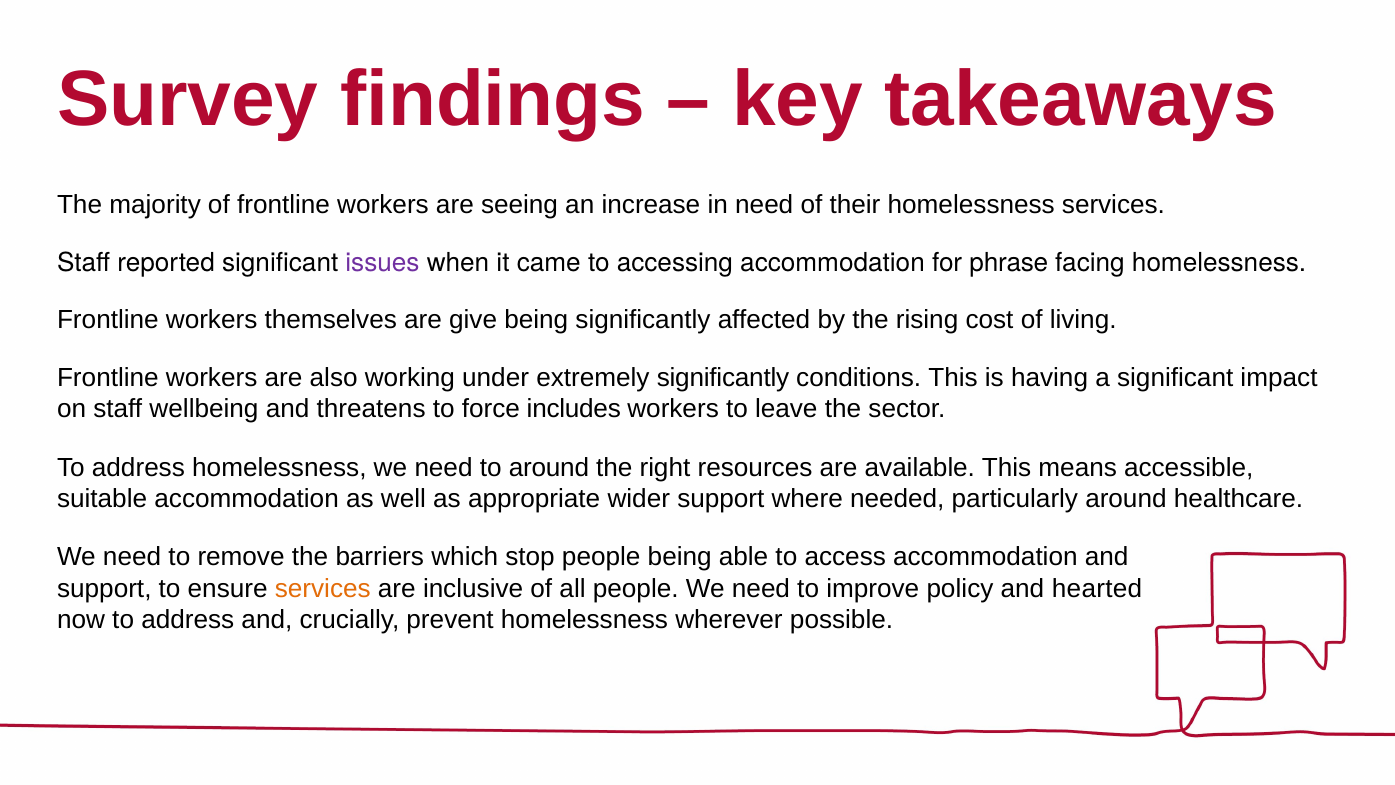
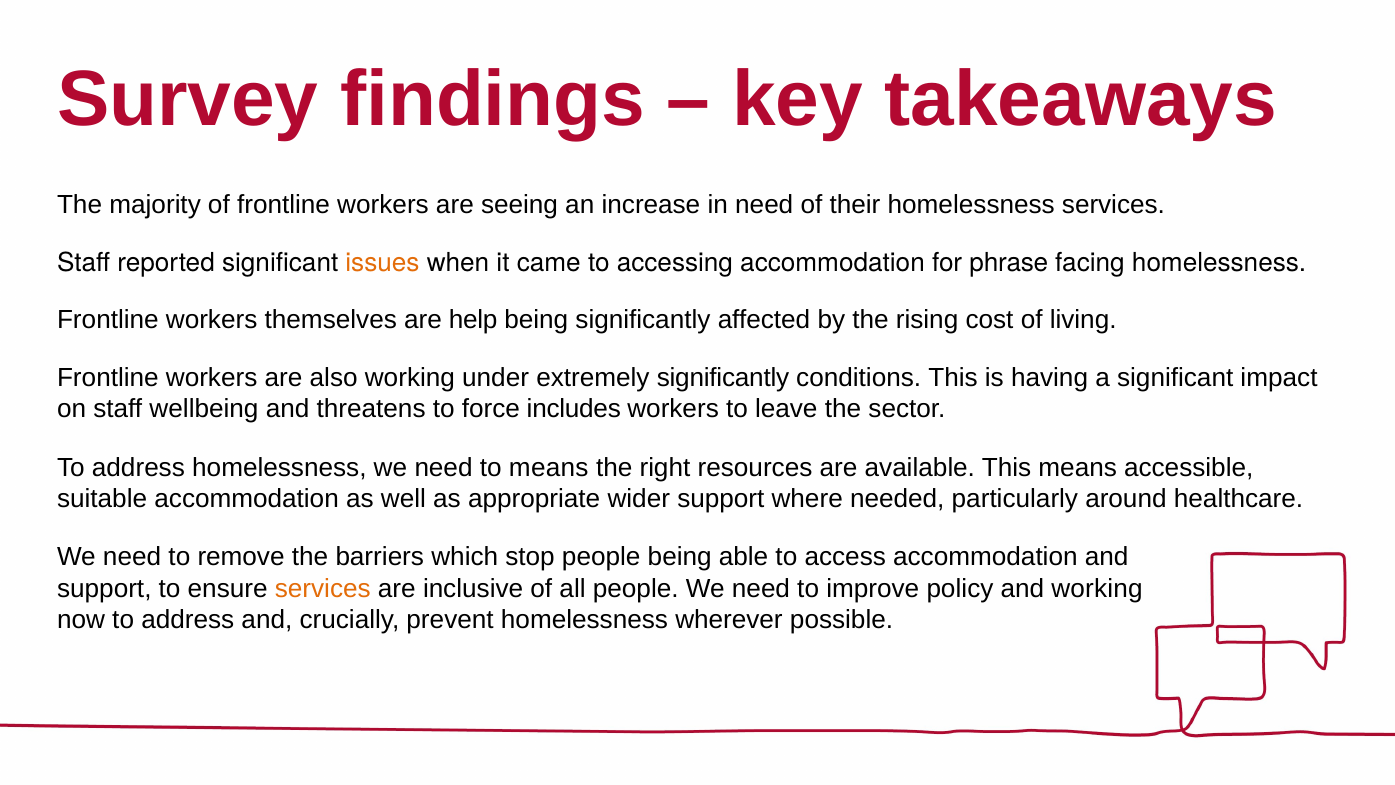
issues colour: purple -> orange (382, 263)
give: give -> help (473, 320)
to around: around -> means (549, 467)
and hearted: hearted -> working (1097, 588)
